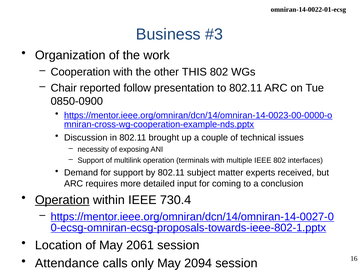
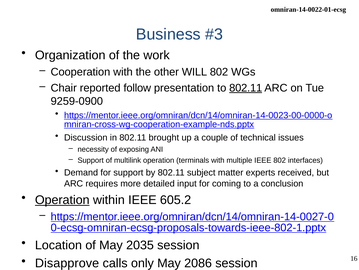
THIS: THIS -> WILL (194, 72)
802.11 underline: none -> present (246, 88)
0850-0900: 0850-0900 -> 9259-0900 (77, 101)
730.4: 730.4 -> 605.2 (176, 199)
2061: 2061 -> 2035 (140, 244)
Attendance: Attendance -> Disapprove (67, 263)
2094: 2094 -> 2086 (198, 263)
